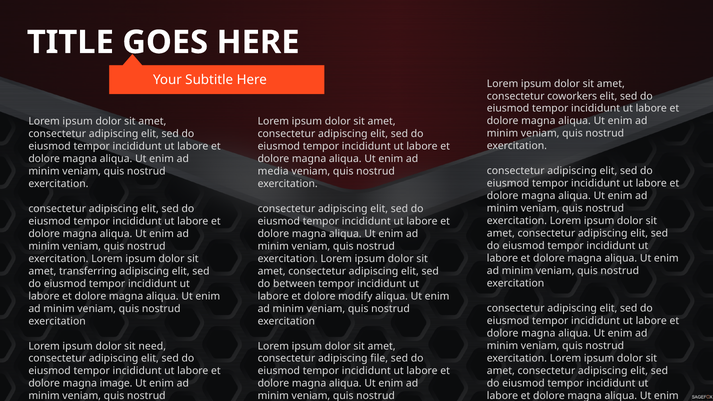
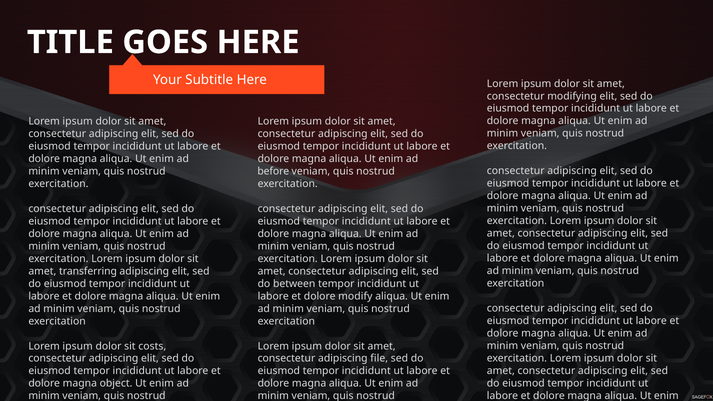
coworkers: coworkers -> modifying (572, 96)
media: media -> before (273, 171)
need: need -> costs (152, 346)
image: image -> object (116, 384)
